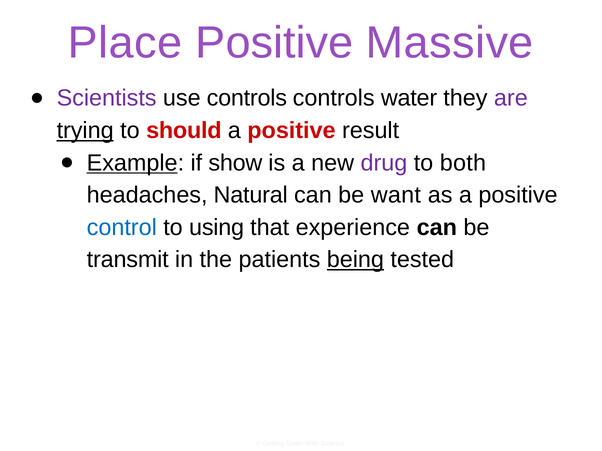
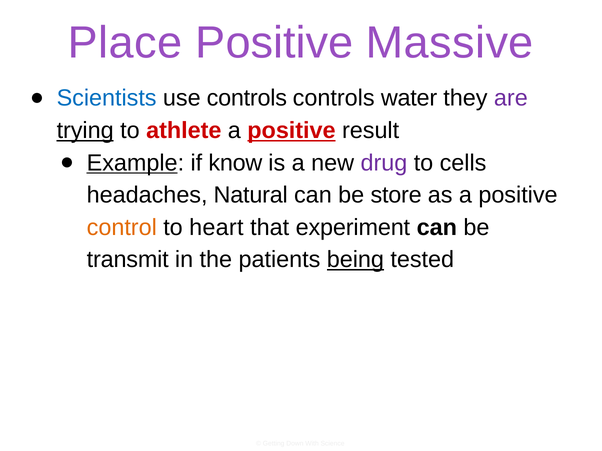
Scientists colour: purple -> blue (107, 98)
should: should -> athlete (184, 131)
positive underline: none -> present (291, 131)
show: show -> know (235, 163)
both: both -> cells (463, 163)
want: want -> store (396, 195)
control colour: blue -> orange (122, 228)
using: using -> heart (216, 228)
experience: experience -> experiment (353, 228)
